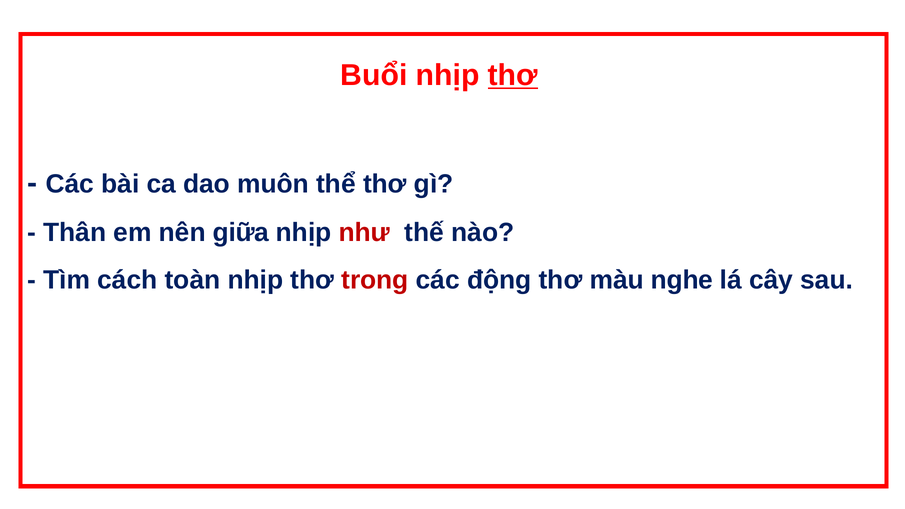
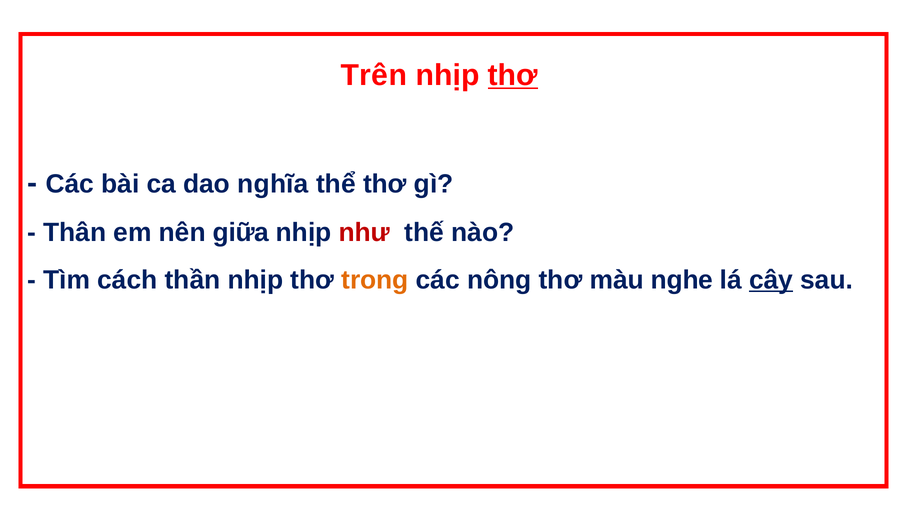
Buổi: Buổi -> Trên (374, 75)
muôn: muôn -> nghĩa (273, 184)
toàn: toàn -> thần (193, 280)
trong colour: red -> orange (375, 280)
động: động -> nông (499, 280)
cây underline: none -> present (771, 280)
